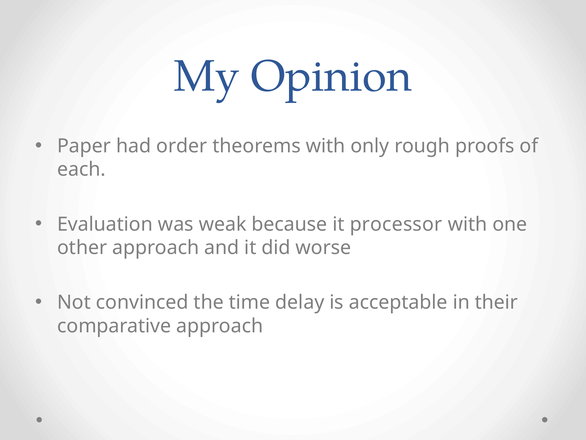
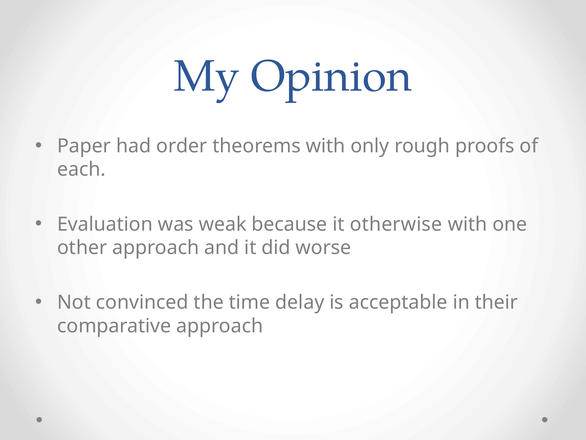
processor: processor -> otherwise (396, 224)
